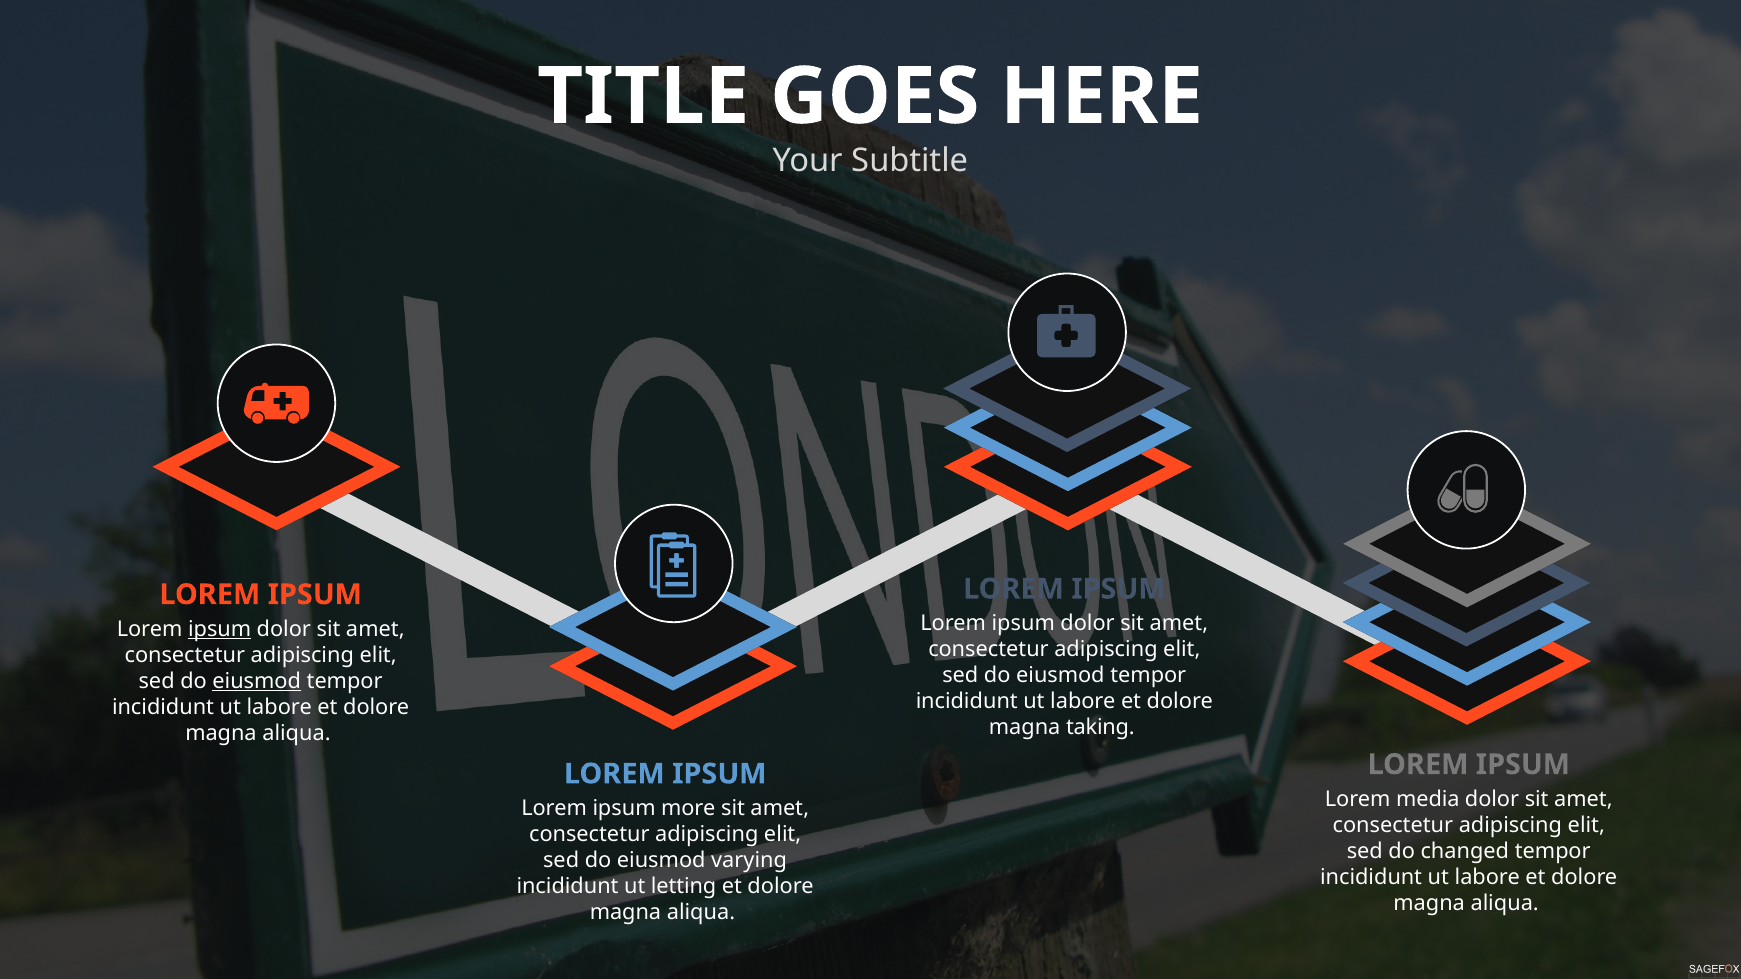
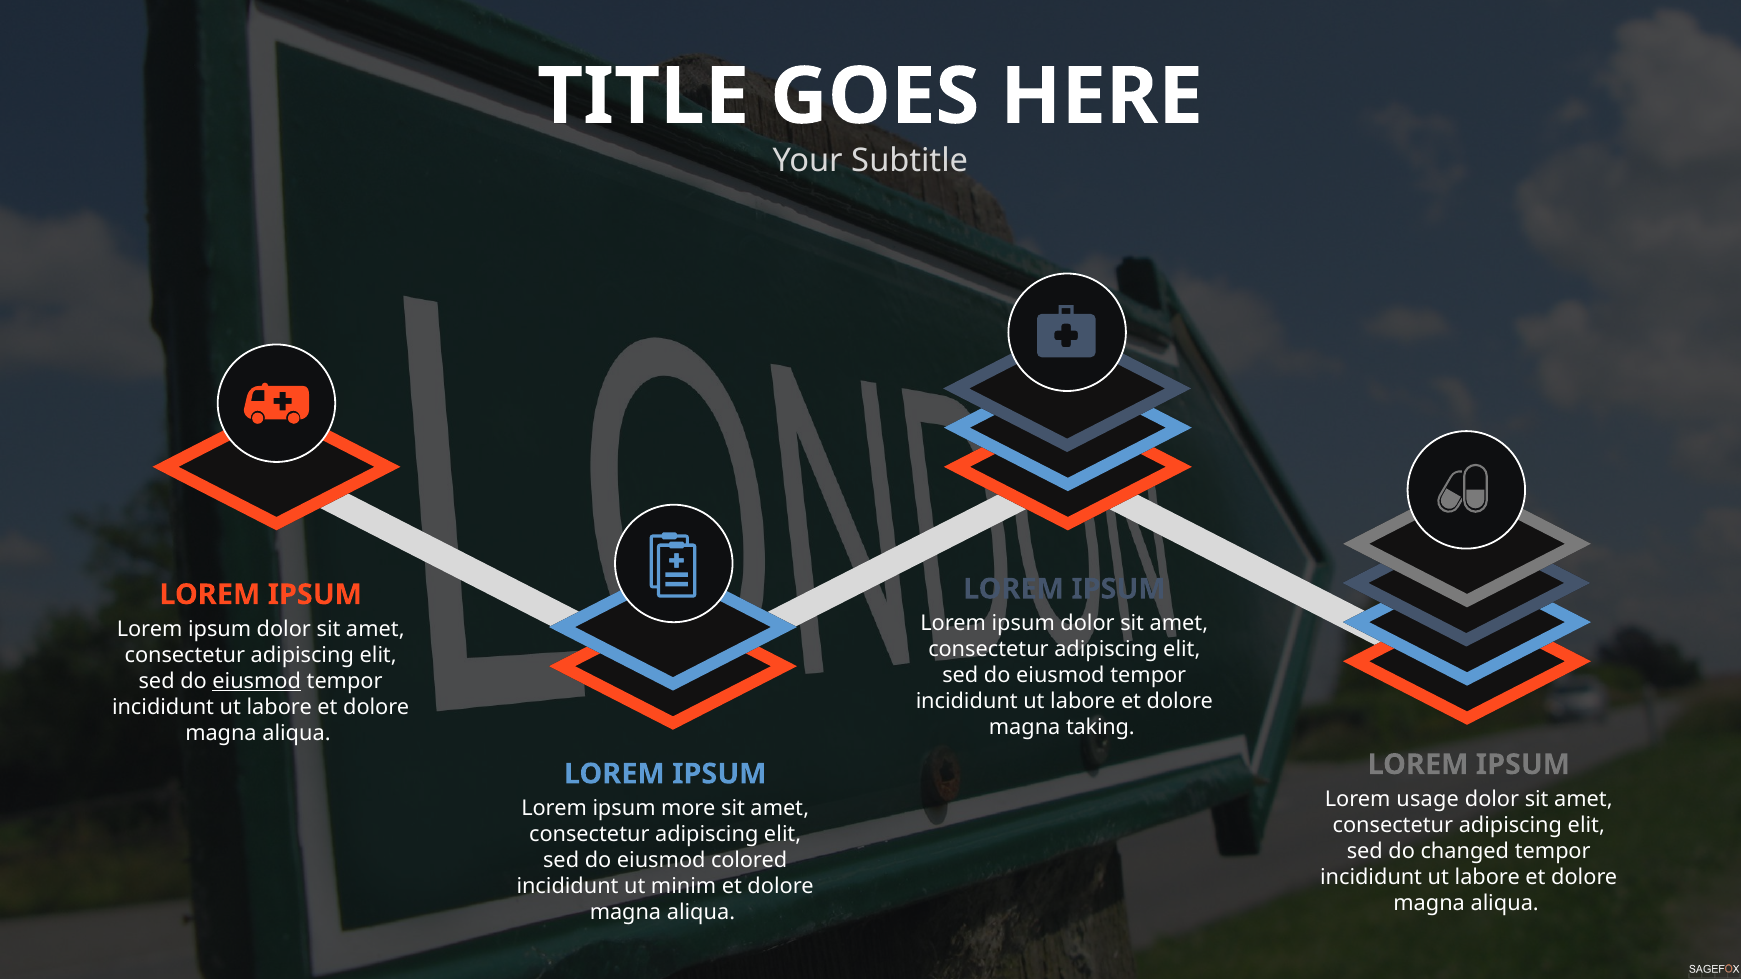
ipsum underline: present -> none (220, 629)
media: media -> usage (1428, 799)
varying: varying -> colored (749, 861)
letting: letting -> minim (684, 887)
